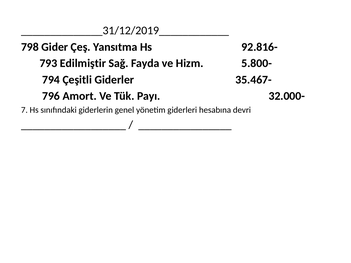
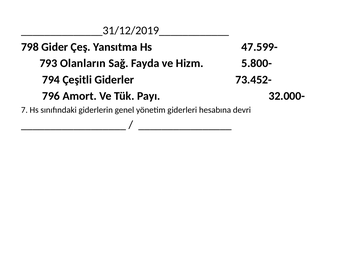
92.816-: 92.816- -> 47.599- (260, 47)
Edilmiştir: Edilmiştir -> Olanların (83, 63)
35.467-: 35.467- -> 73.452- (254, 80)
